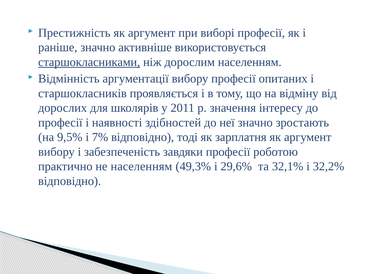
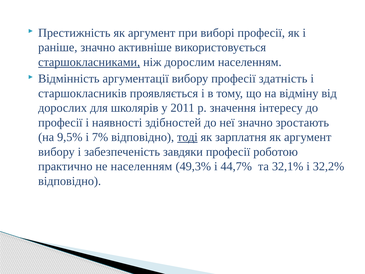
опитаних: опитаних -> здатність (283, 79)
тоді underline: none -> present (187, 137)
29,6%: 29,6% -> 44,7% (236, 166)
